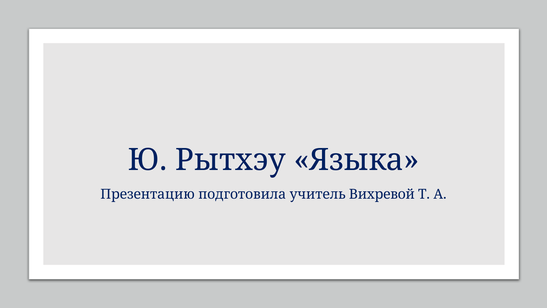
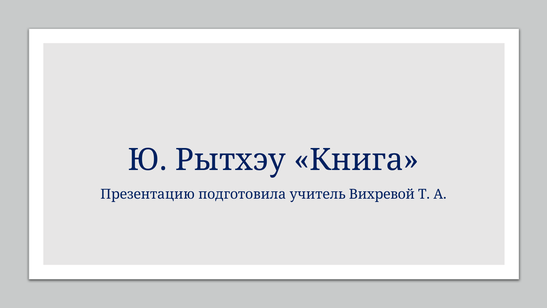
Языка: Языка -> Книга (356, 160)
